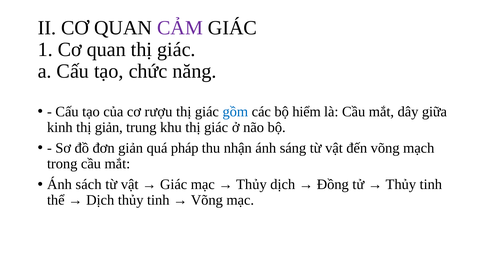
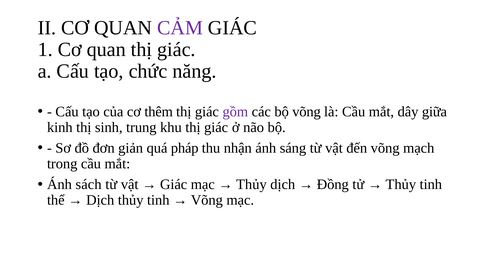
rượu: rượu -> thêm (159, 111)
gồm colour: blue -> purple (235, 111)
bộ hiểm: hiểm -> võng (307, 111)
thị giản: giản -> sinh (109, 127)
